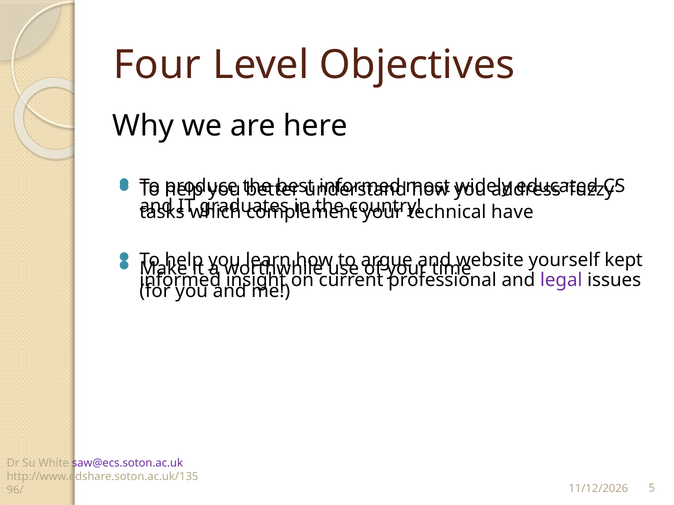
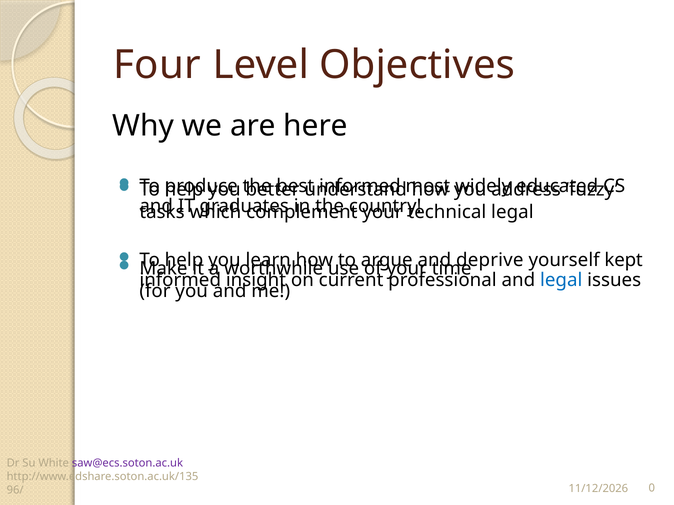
technical have: have -> legal (512, 212)
website: website -> deprive (490, 260)
legal colour: purple -> blue (561, 280)
5: 5 -> 0 (652, 489)
